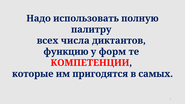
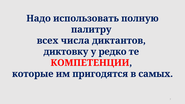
функцию: функцию -> диктовку (66, 52)
форм: форм -> редко (113, 52)
